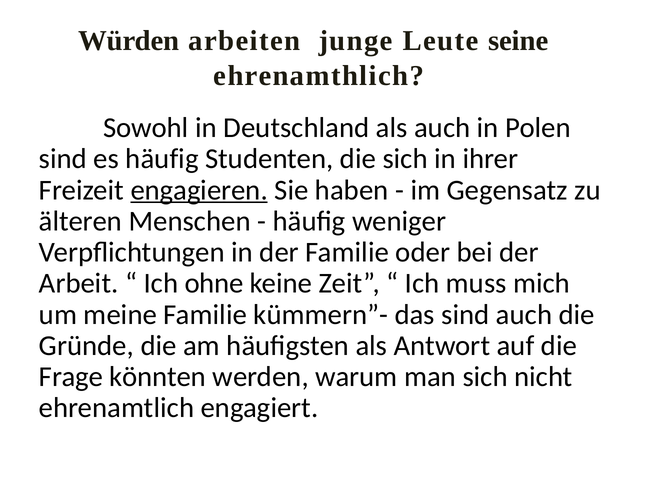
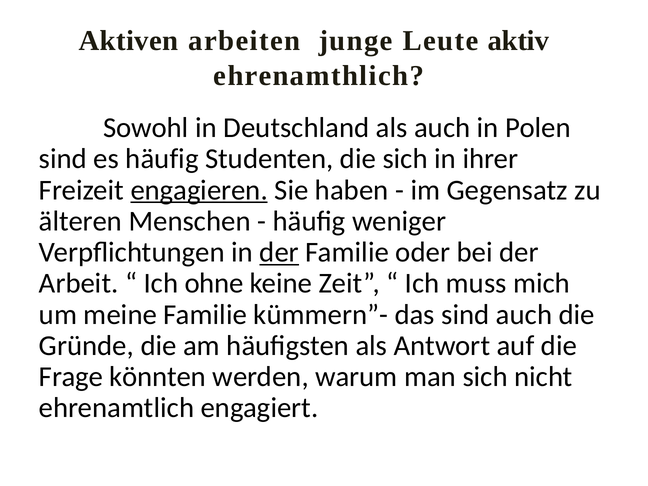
Würden: Würden -> Aktiven (128, 41)
seine: seine -> aktiv (518, 41)
der underline: none -> present (279, 252)
